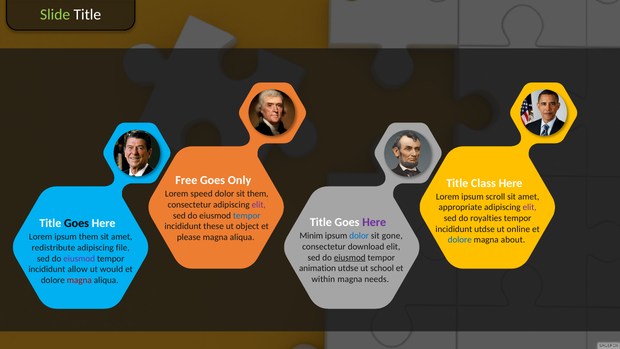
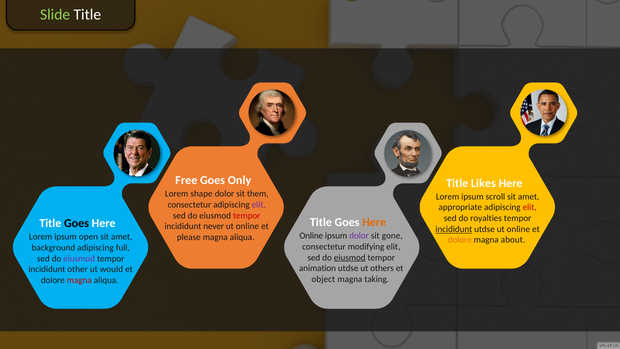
Class: Class -> Likes (483, 183)
speed: speed -> shape (202, 194)
elit colour: purple -> red (530, 207)
tempor colour: blue -> red (247, 215)
Here colour: purple -> orange (374, 222)
these: these -> never (214, 226)
object: object -> online (247, 226)
incididunt underline: none -> present (454, 229)
Minim: Minim -> Online (311, 236)
dolor colour: blue -> purple (359, 236)
ipsum them: them -> open (88, 237)
dolore colour: blue -> orange (460, 240)
download: download -> modifying (366, 247)
redistribute: redistribute -> background (53, 247)
file: file -> full (123, 247)
school: school -> others (382, 268)
allow: allow -> other (78, 269)
within: within -> object (323, 279)
needs: needs -> taking (377, 279)
